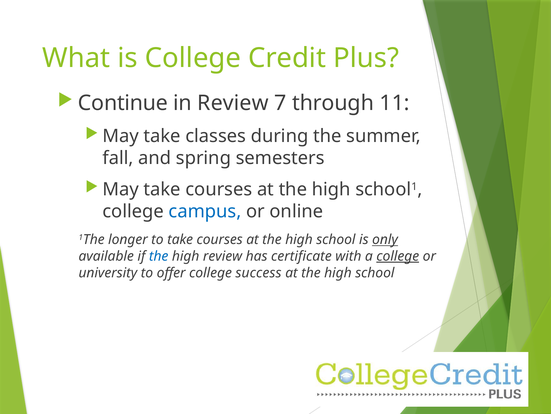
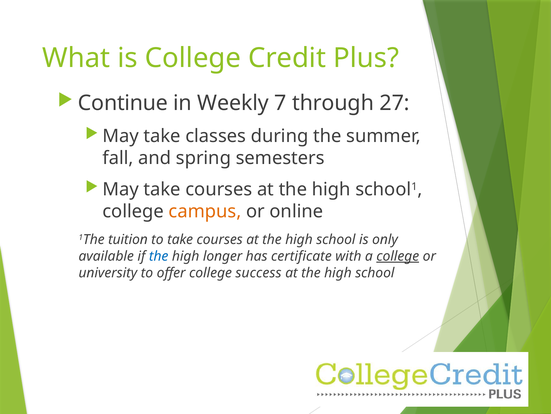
in Review: Review -> Weekly (233, 103)
11: 11 -> 27 (395, 103)
campus colour: blue -> orange (205, 211)
longer: longer -> tuition (128, 239)
only underline: present -> none (385, 239)
high review: review -> longer (223, 256)
